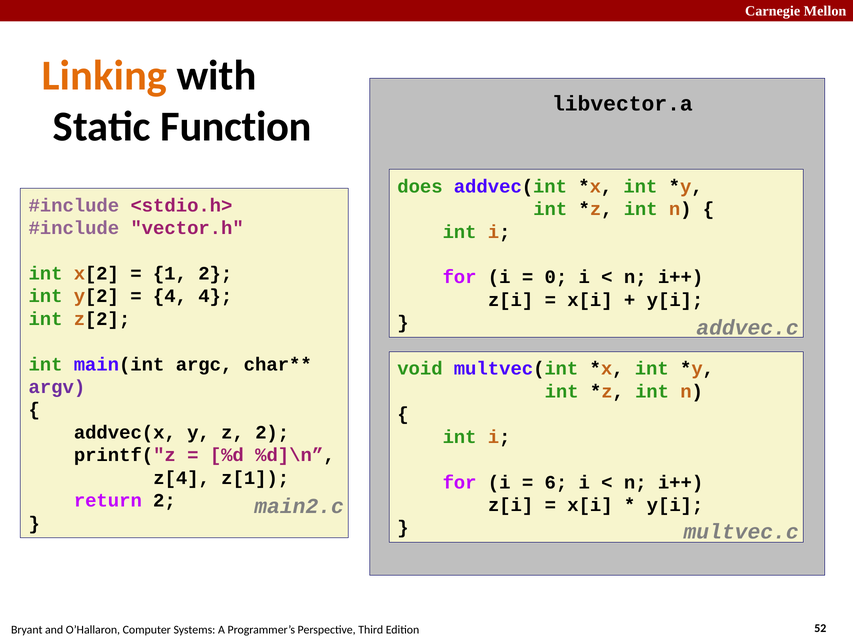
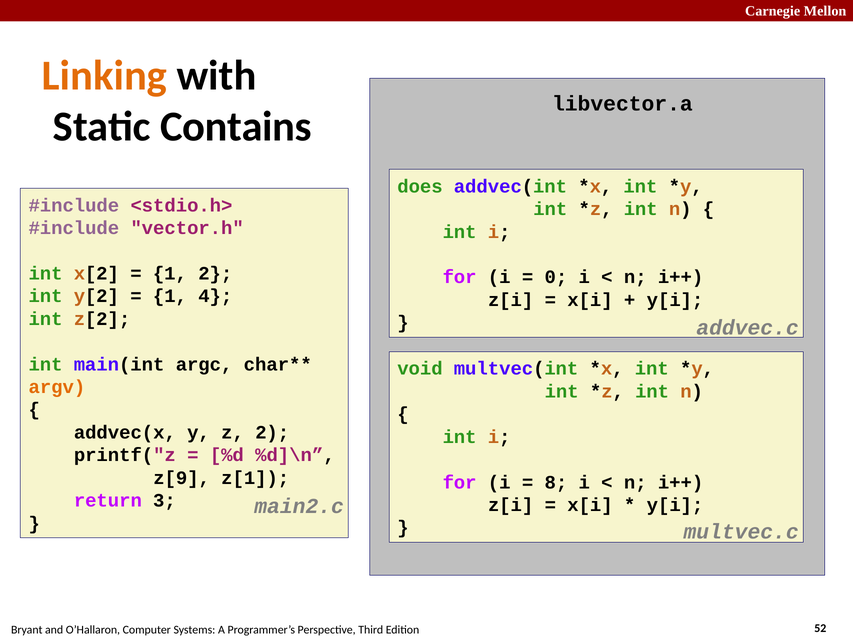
Function: Function -> Contains (236, 127)
4: 4 -> 1 (170, 297)
argv colour: purple -> orange (57, 387)
z[4: z[4 -> z[9 (182, 478)
6: 6 -> 8 (556, 483)
return 2: 2 -> 3 (164, 501)
